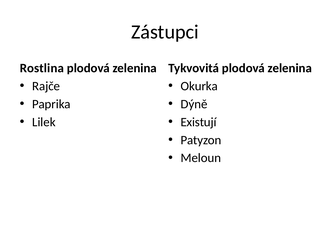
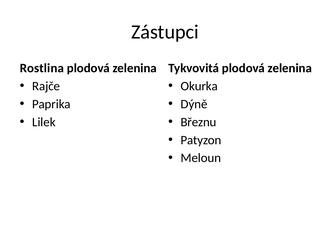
Existují: Existují -> Březnu (199, 122)
